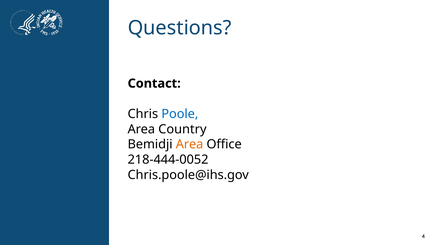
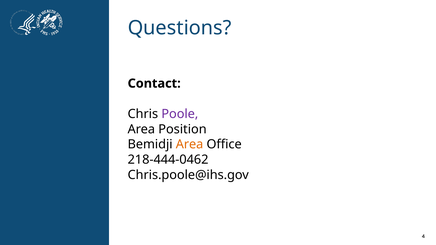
Poole colour: blue -> purple (180, 114)
Country: Country -> Position (182, 129)
218-444-0052: 218-444-0052 -> 218-444-0462 (168, 160)
